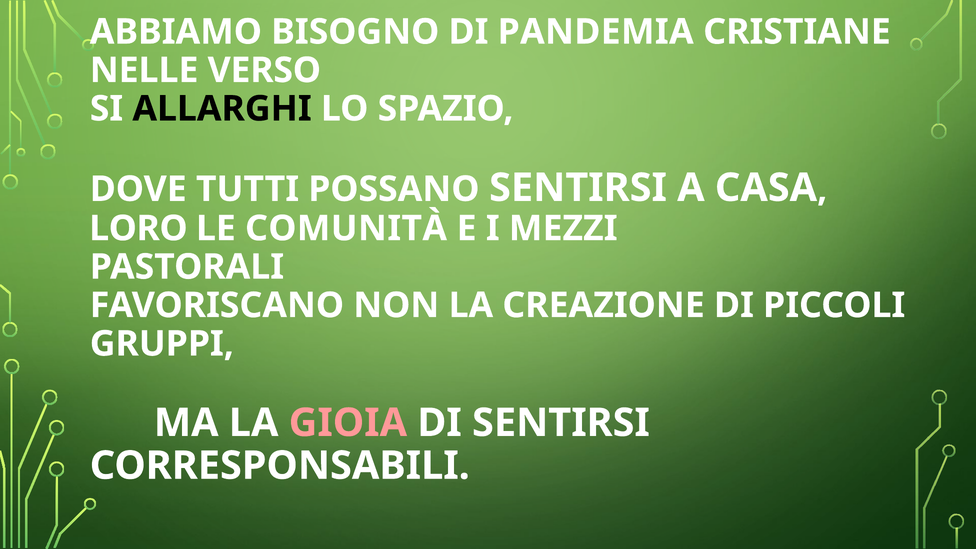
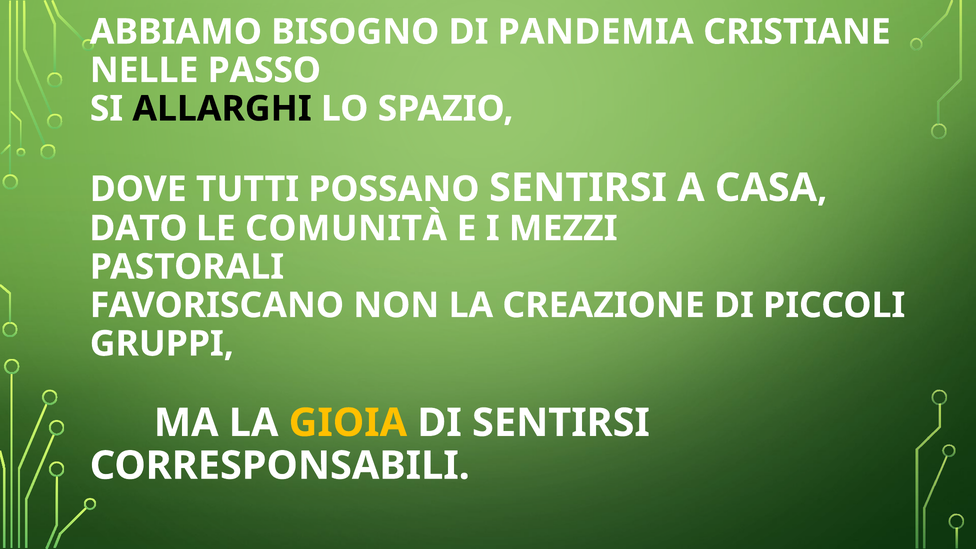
VERSO: VERSO -> PASSO (264, 70)
LORO: LORO -> DATO (138, 228)
GIOIA colour: pink -> yellow (348, 423)
